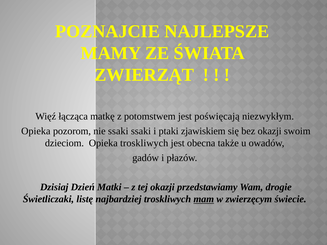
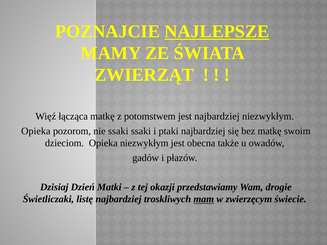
NAJLEPSZE underline: none -> present (217, 31)
jest poświęcają: poświęcają -> najbardziej (217, 117)
ptaki zjawiskiem: zjawiskiem -> najbardziej (203, 131)
bez okazji: okazji -> matkę (270, 131)
Opieka troskliwych: troskliwych -> niezwykłym (144, 143)
